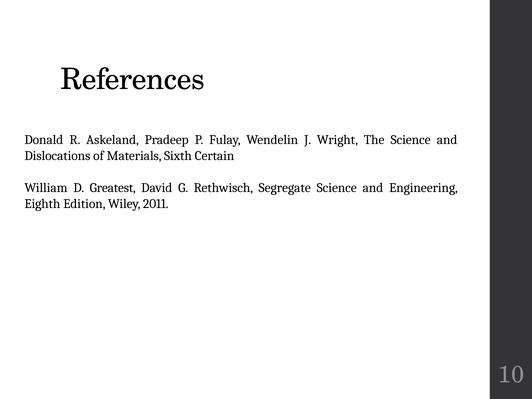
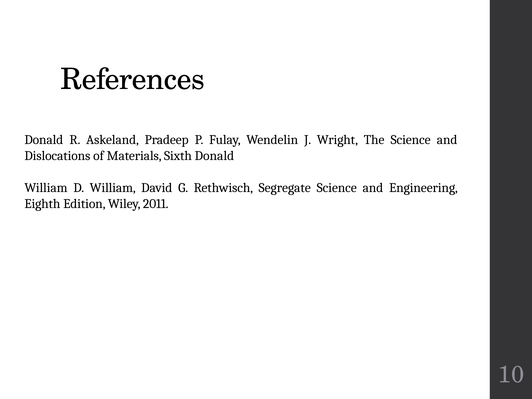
Sixth Certain: Certain -> Donald (214, 156)
D Greatest: Greatest -> William (113, 188)
